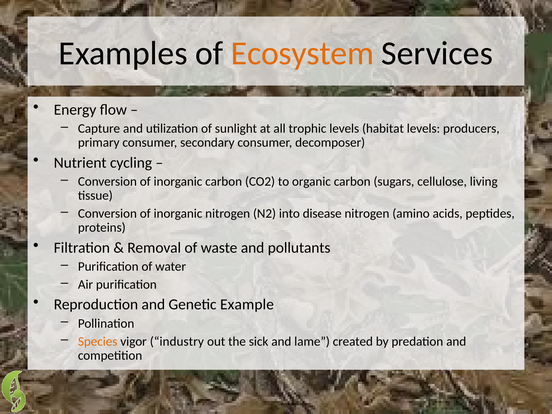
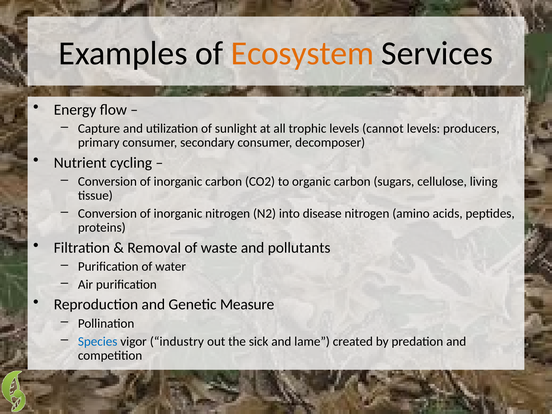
habitat: habitat -> cannot (383, 129)
Example: Example -> Measure (247, 305)
Species colour: orange -> blue (98, 341)
